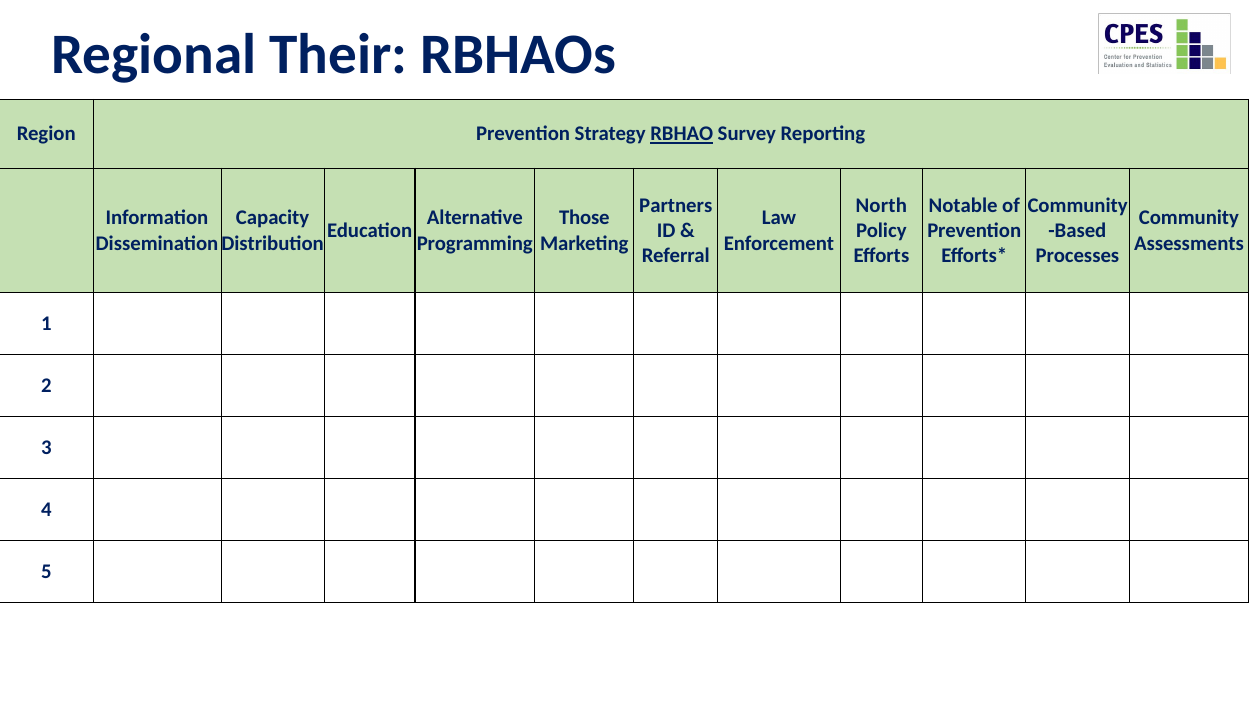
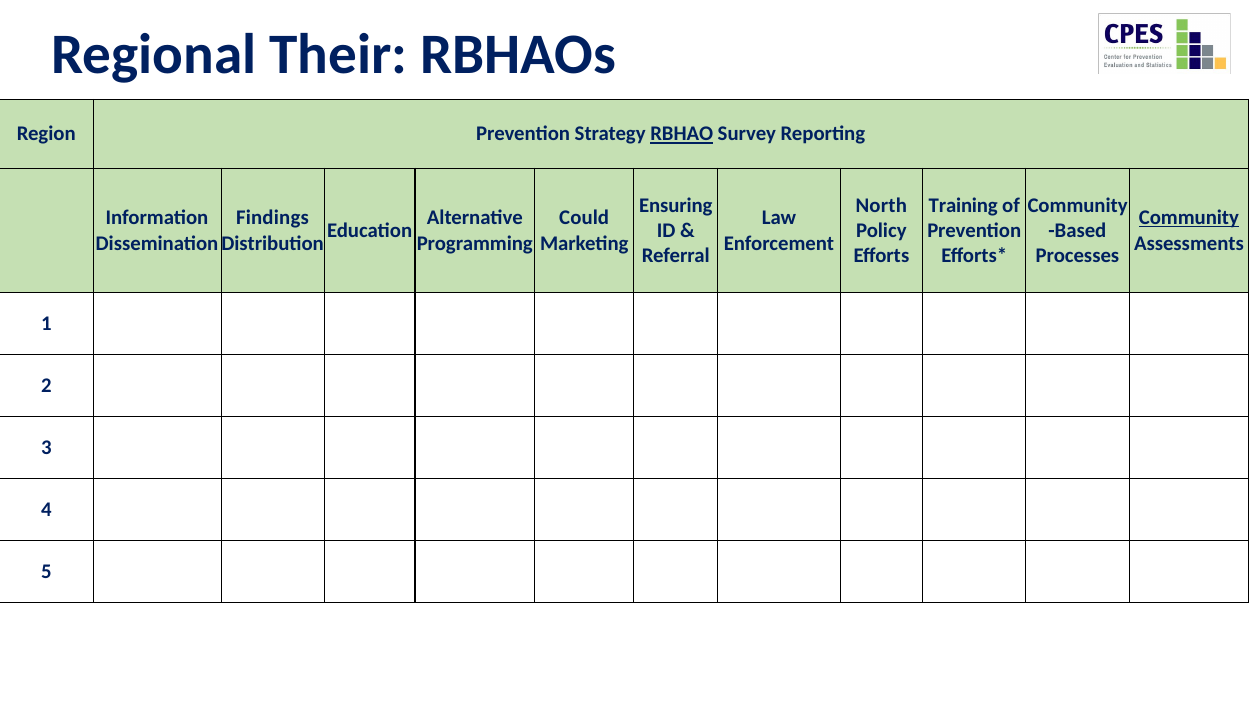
Partners: Partners -> Ensuring (676, 205)
Notable: Notable -> Training (963, 205)
Capacity: Capacity -> Findings (272, 218)
Those: Those -> Could (584, 218)
Community underline: none -> present (1189, 218)
